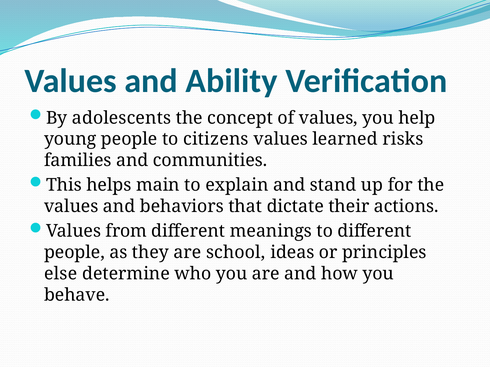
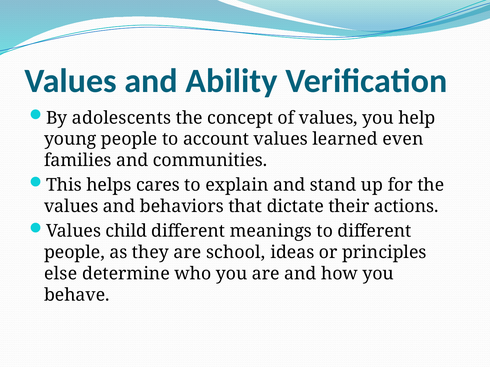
citizens: citizens -> account (216, 139)
risks: risks -> even (403, 139)
main: main -> cares (158, 185)
from: from -> child (126, 231)
